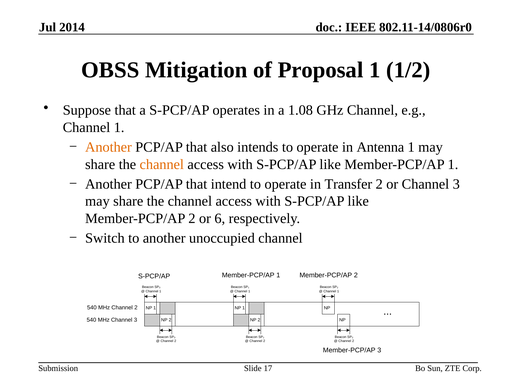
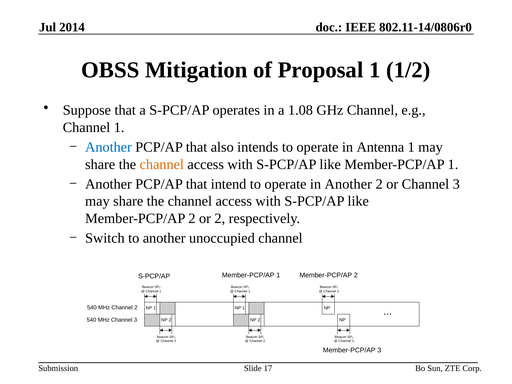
Another colour: orange -> blue (108, 147)
in Transfer: Transfer -> Another (348, 184)
or 6: 6 -> 2 (220, 218)
